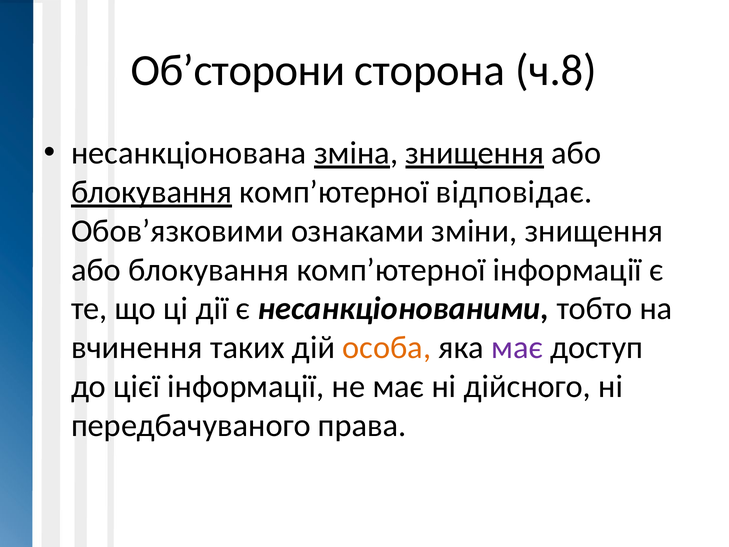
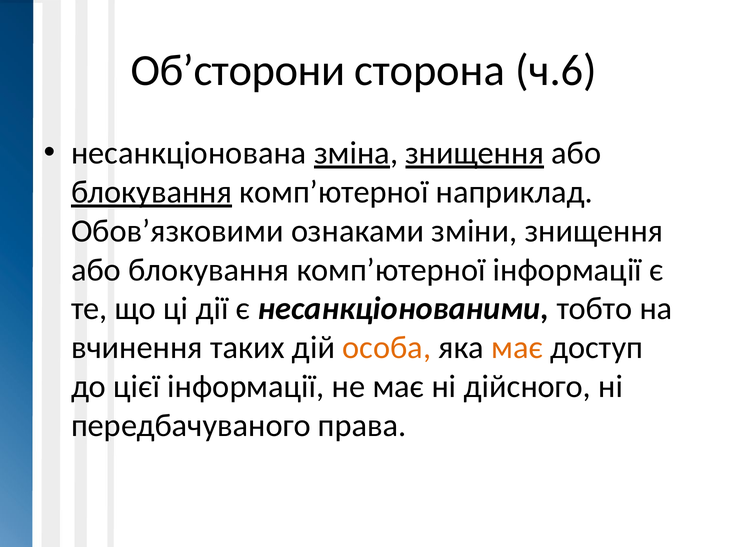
ч.8: ч.8 -> ч.6 (556, 71)
відповідає: відповідає -> наприклад (514, 192)
має colour: purple -> orange (517, 348)
